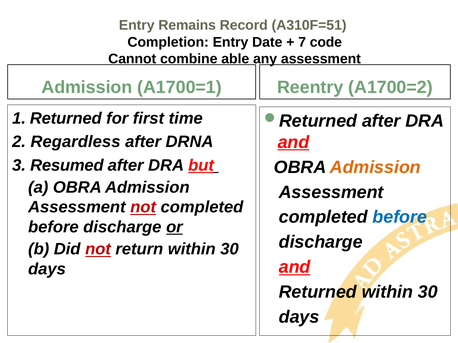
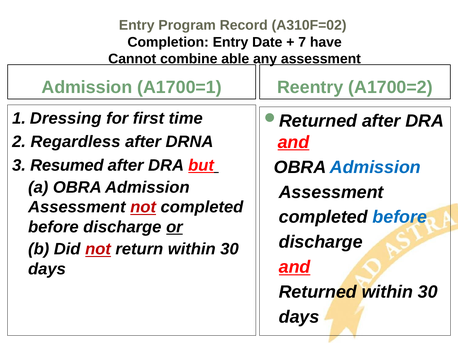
Remains: Remains -> Program (187, 25)
A310F=51: A310F=51 -> A310F=02 (309, 25)
code: code -> have (326, 42)
1 Returned: Returned -> Dressing (66, 118)
Admission colour: orange -> blue (375, 167)
